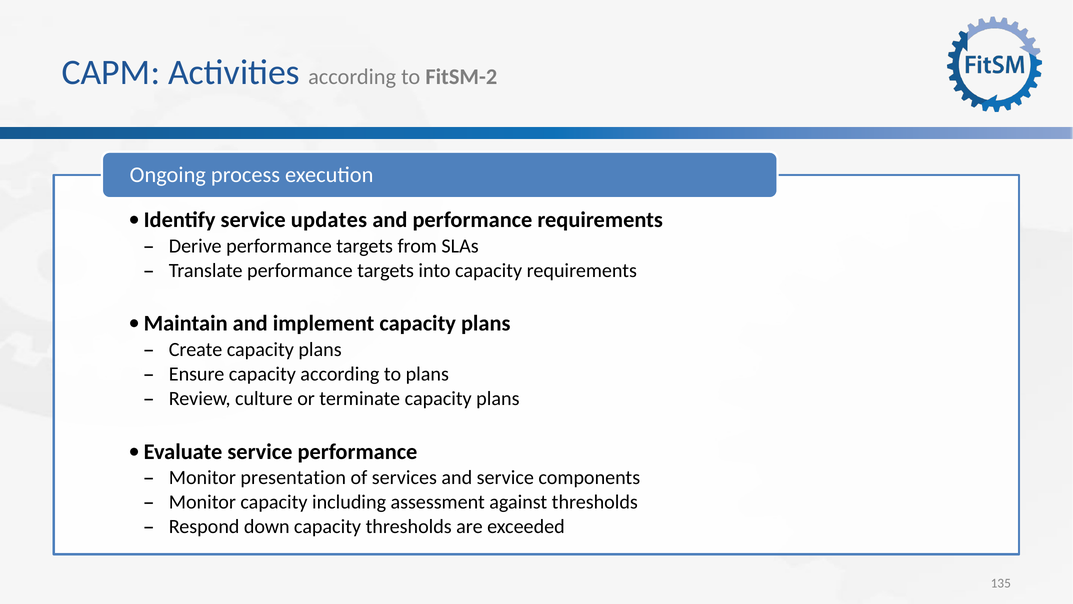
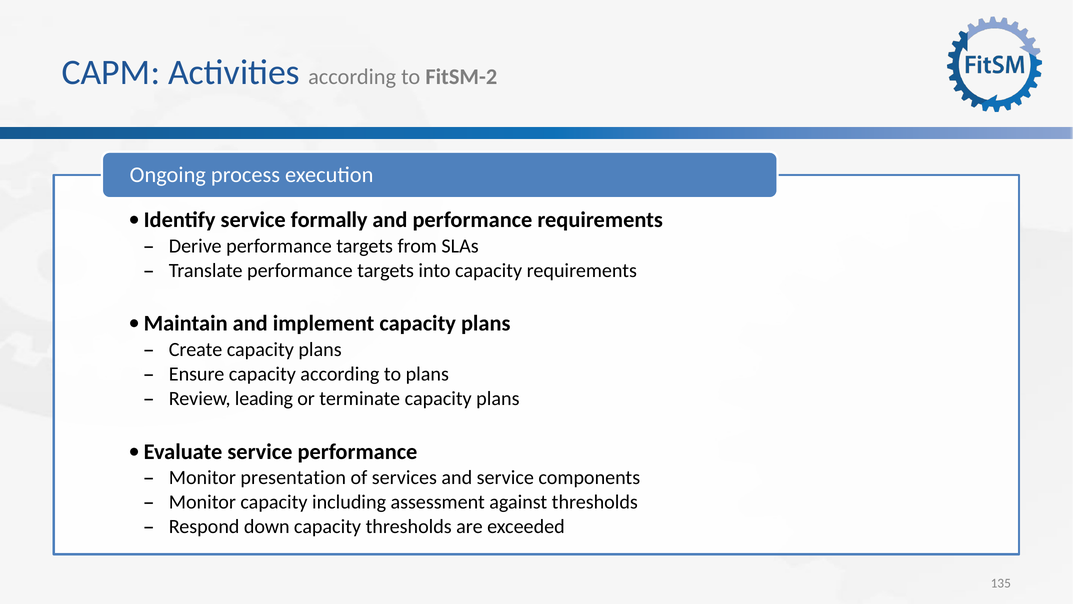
updates: updates -> formally (329, 220)
culture: culture -> leading (264, 398)
